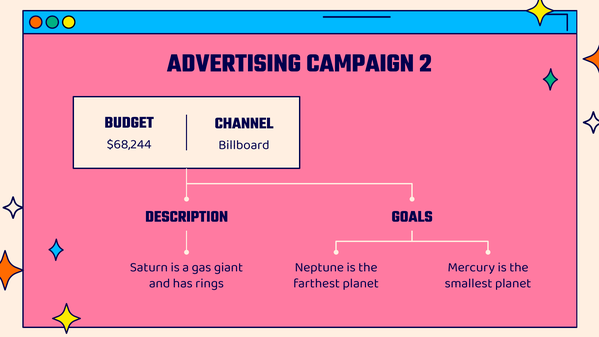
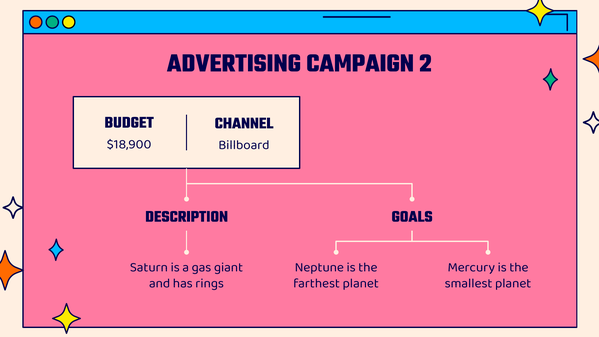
$68,244: $68,244 -> $18,900 (129, 144)
